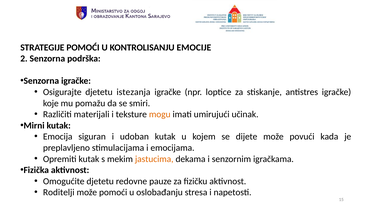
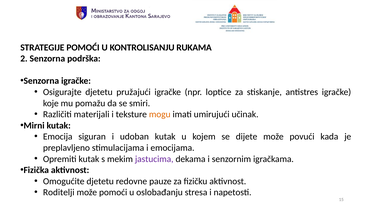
EMOCIJE: EMOCIJE -> RUKAMA (194, 48)
istezanja: istezanja -> pružajući (134, 92)
jastucima colour: orange -> purple (154, 159)
